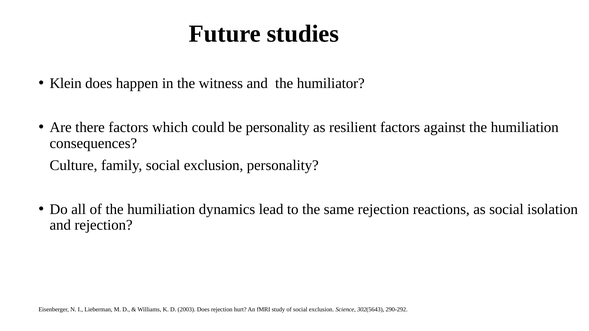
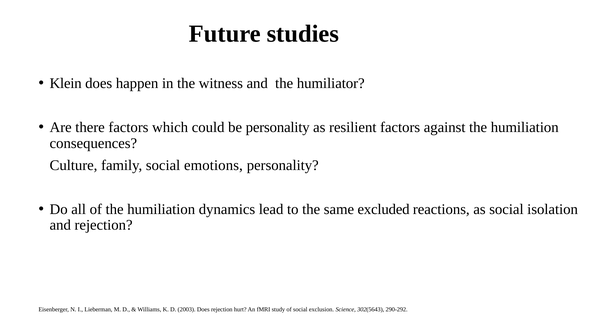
family social exclusion: exclusion -> emotions (213, 165)
same rejection: rejection -> excluded (384, 209)
